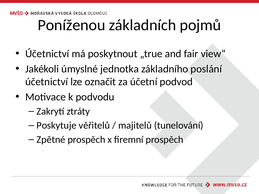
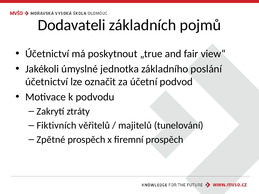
Poníženou: Poníženou -> Dodavateli (72, 25)
Poskytuje: Poskytuje -> Fiktivních (57, 126)
